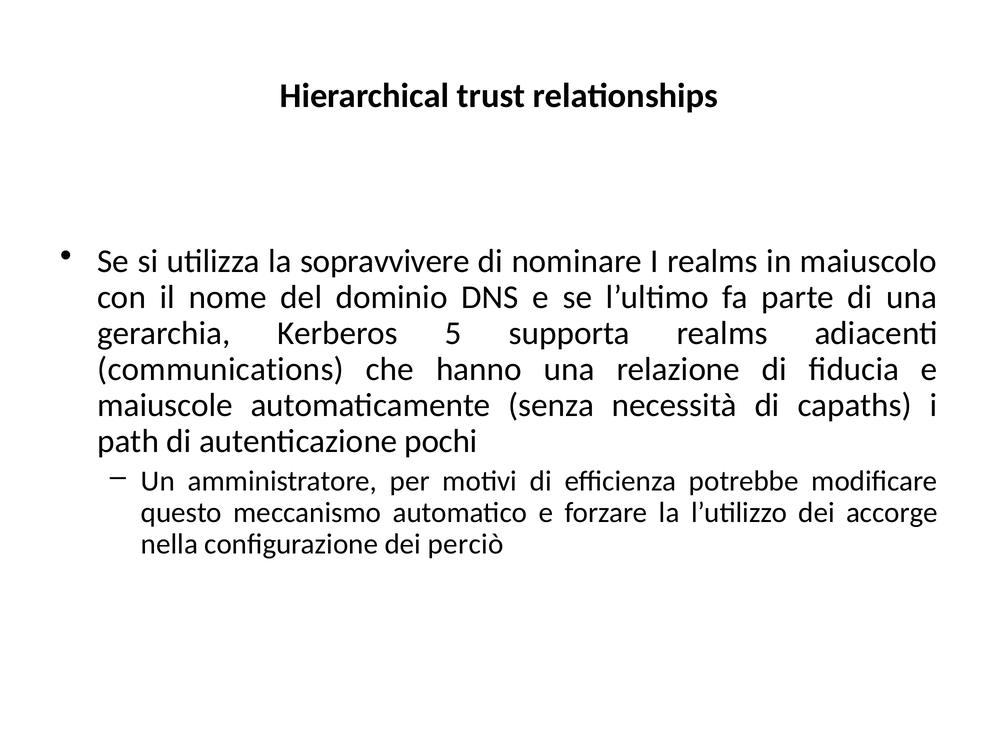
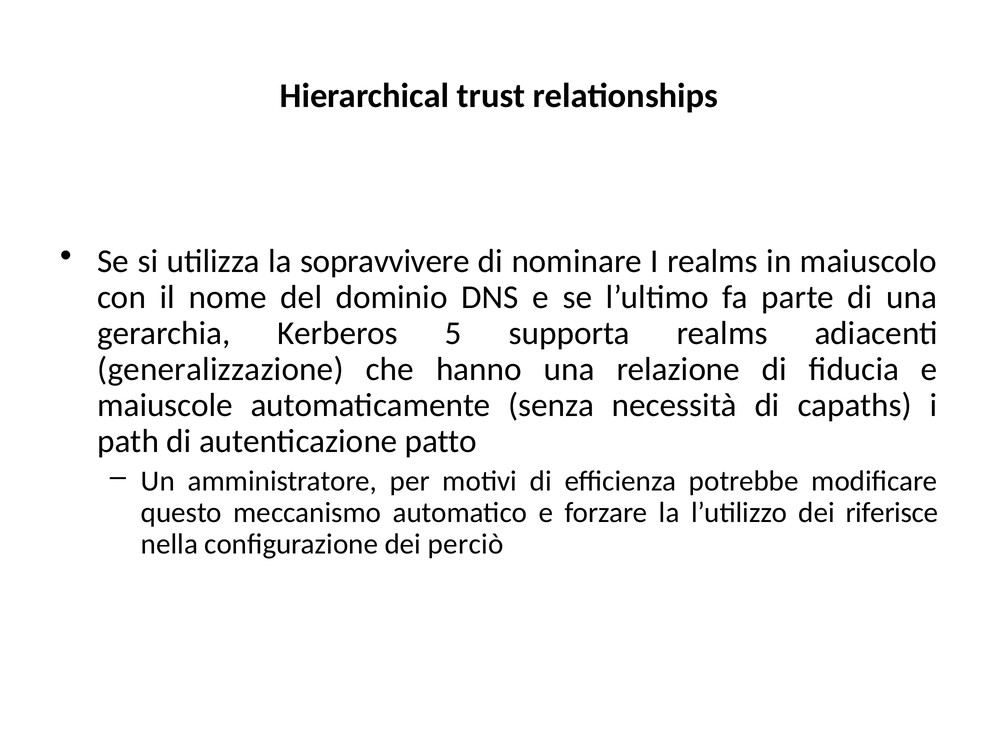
communications: communications -> generalizzazione (221, 369)
pochi: pochi -> patto (441, 441)
accorge: accorge -> riferisce (892, 512)
